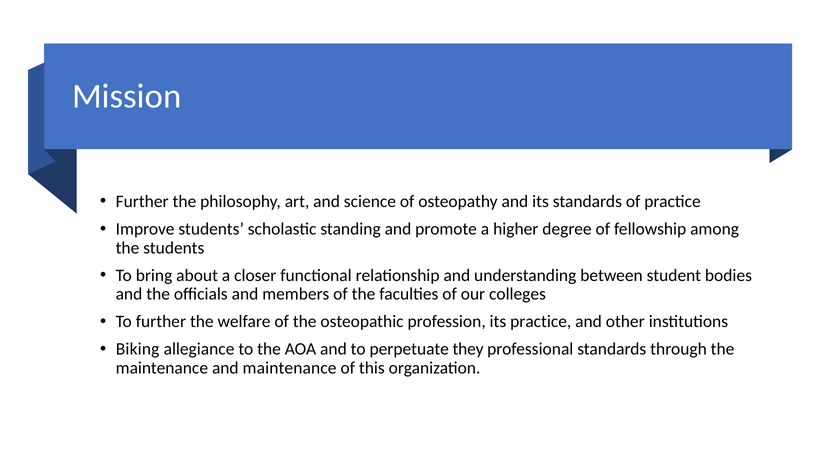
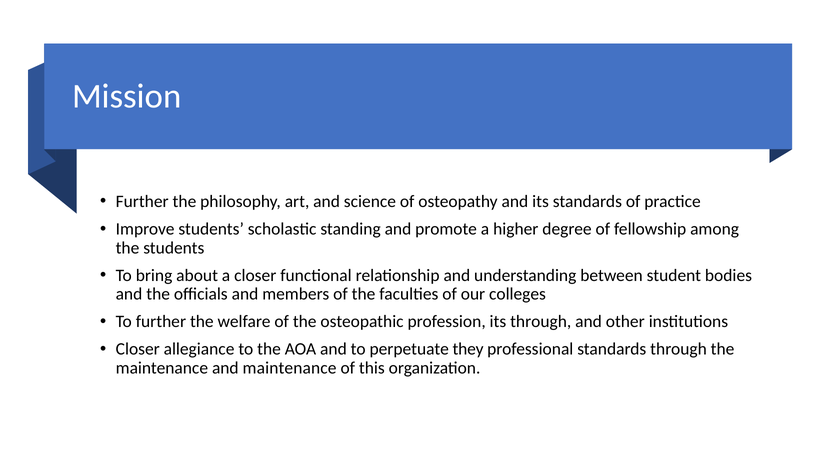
its practice: practice -> through (541, 322)
Biking: Biking -> Closer (138, 349)
